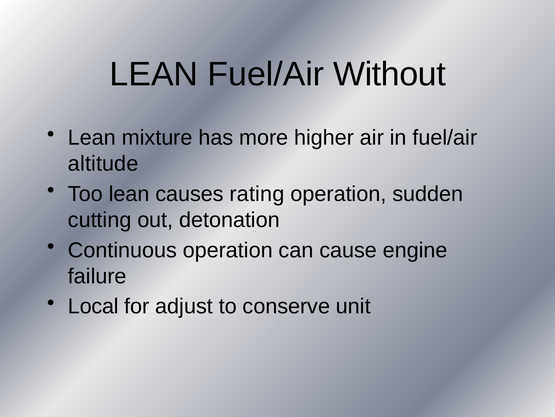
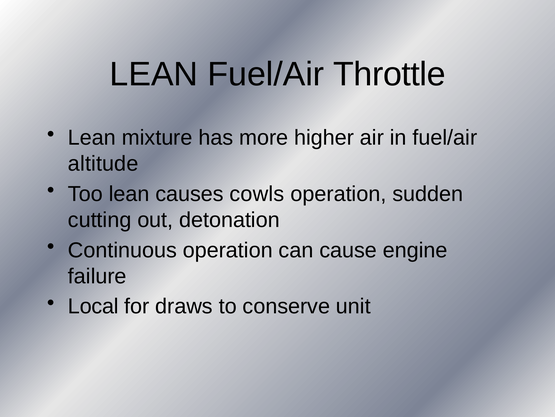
Without: Without -> Throttle (389, 74)
rating: rating -> cowls (257, 194)
adjust: adjust -> draws (184, 306)
